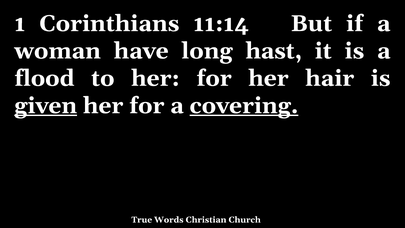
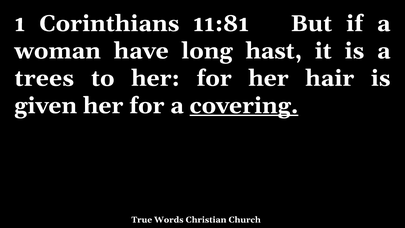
11:14: 11:14 -> 11:81 (221, 24)
flood: flood -> trees (44, 78)
given underline: present -> none (46, 106)
